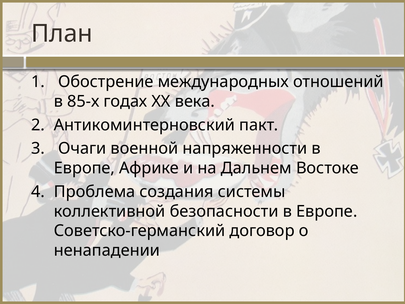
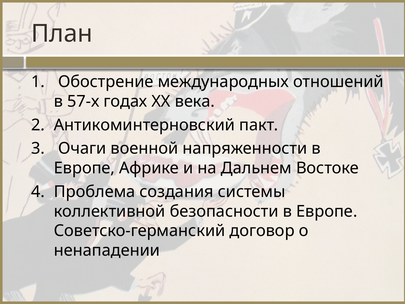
85-х: 85-х -> 57-х (83, 101)
